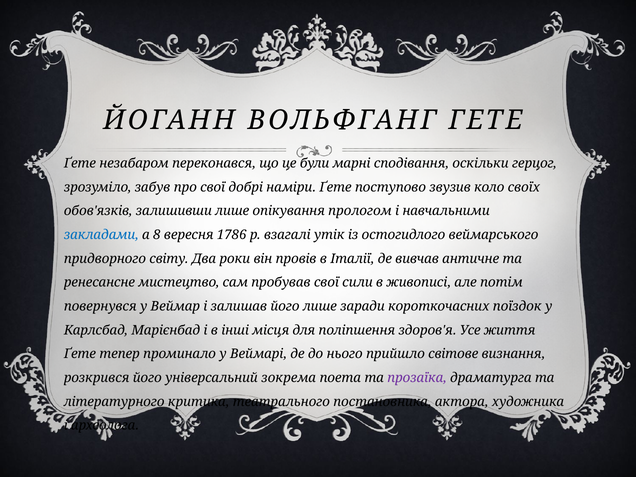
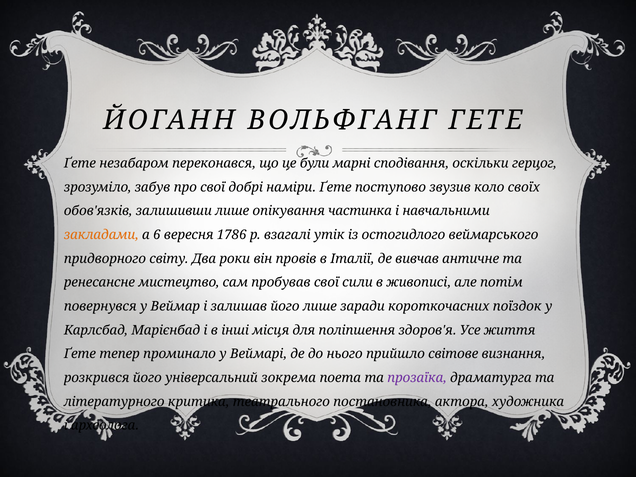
прологом: прологом -> частинка (360, 211)
закладами colour: blue -> orange (101, 235)
8: 8 -> 6 (157, 235)
